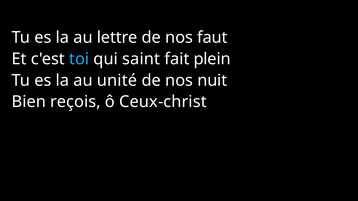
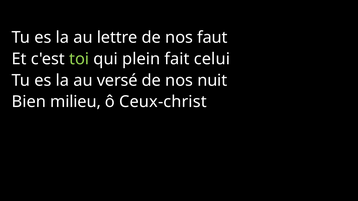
toi colour: light blue -> light green (79, 59)
saint: saint -> plein (141, 59)
plein: plein -> celui (212, 59)
unité: unité -> versé (117, 81)
reçois: reçois -> milieu (76, 102)
